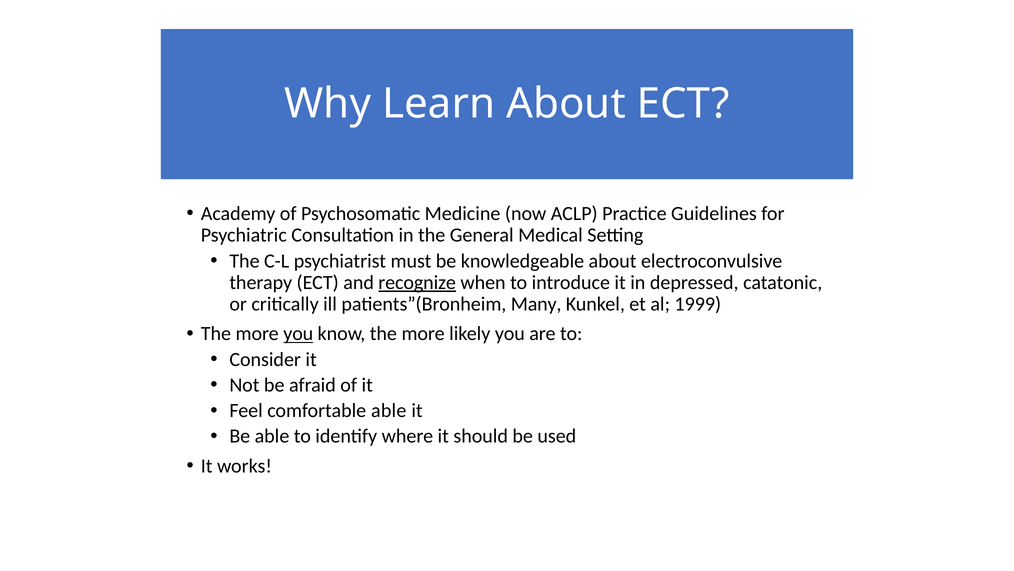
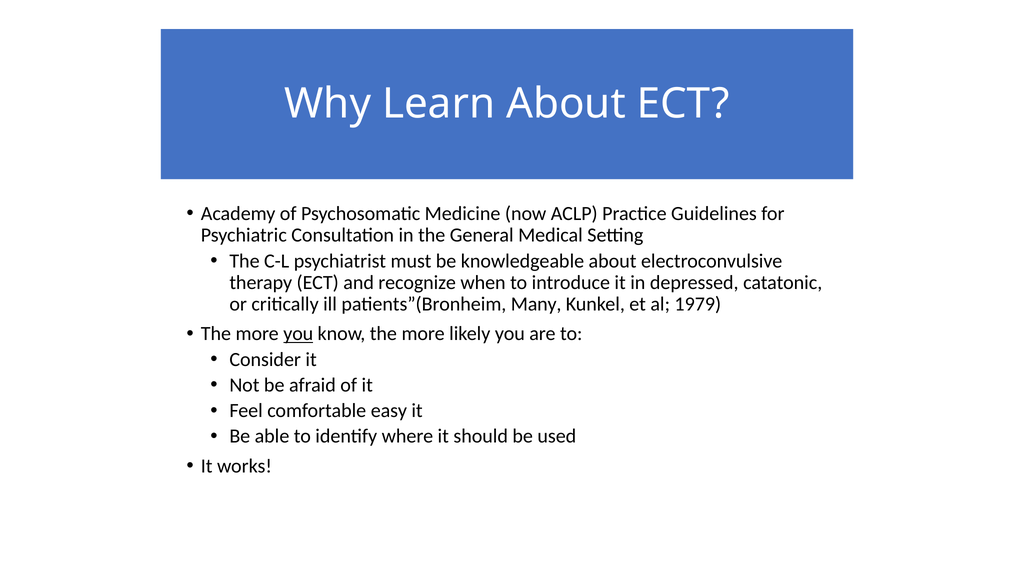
recognize underline: present -> none (417, 282)
1999: 1999 -> 1979 (698, 304)
comfortable able: able -> easy (389, 410)
